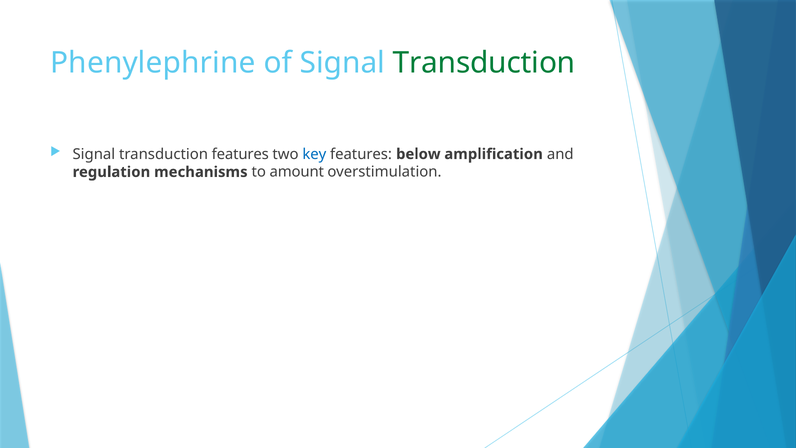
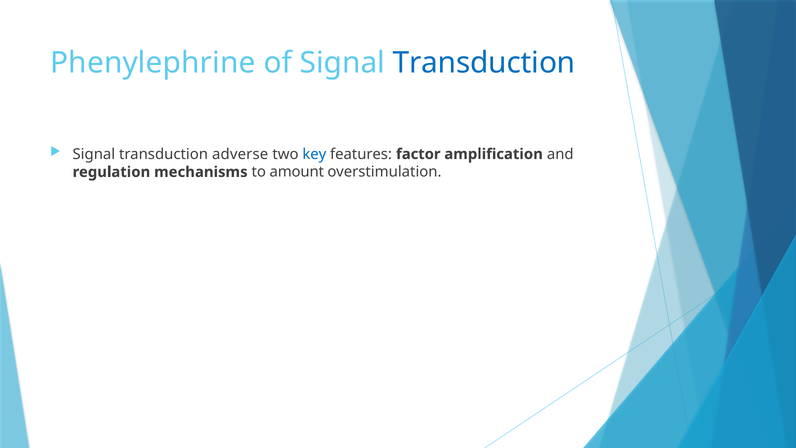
Transduction colour: green -> blue (484, 63)
transduction features: features -> adverse (240, 154)
below: below -> factor (418, 154)
